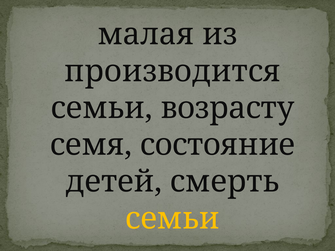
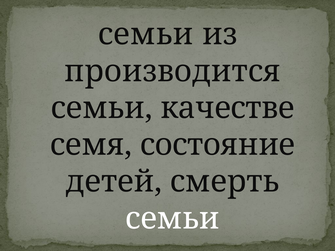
малая: малая -> семьи (146, 34)
возрасту: возрасту -> качестве (227, 108)
семьи colour: yellow -> white (172, 219)
